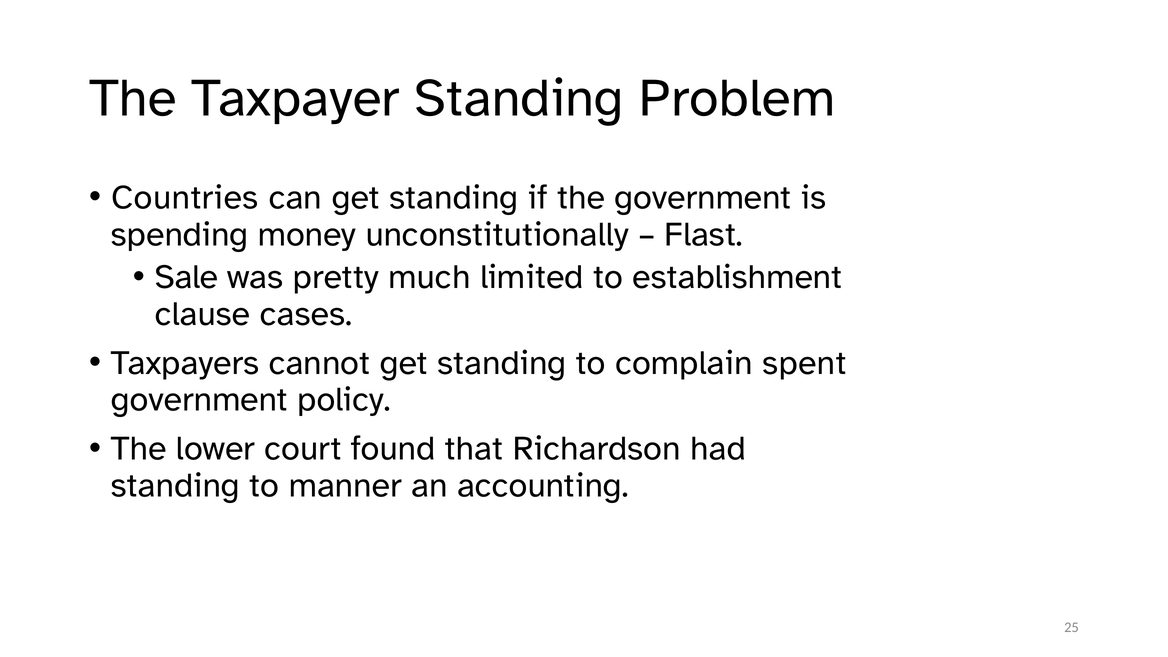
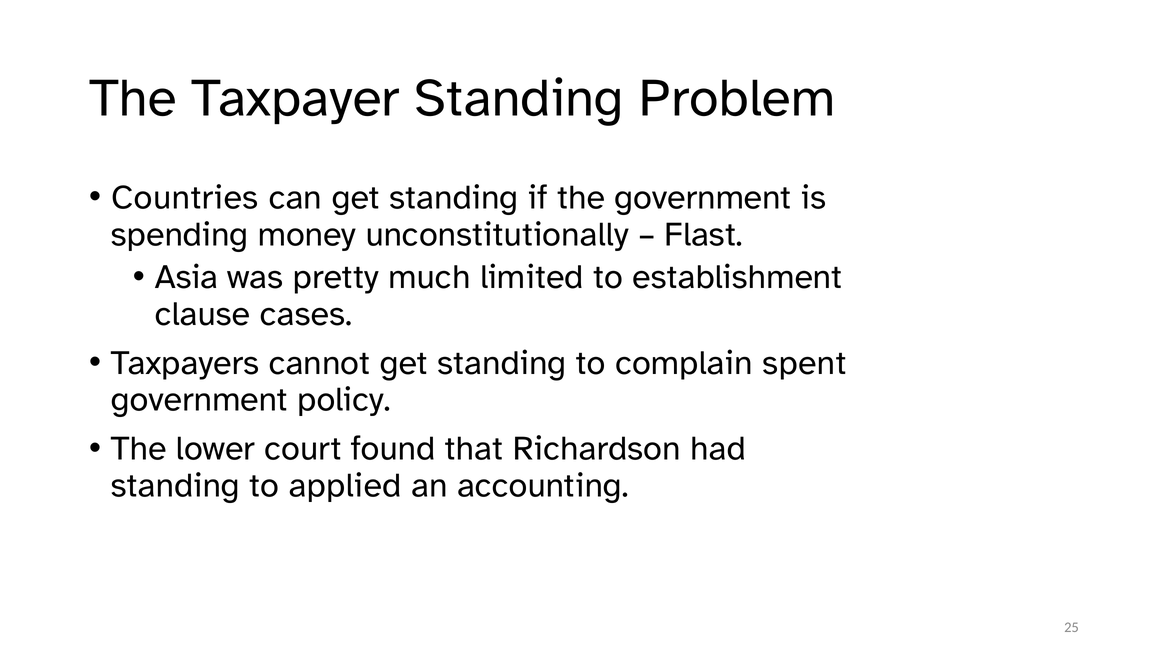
Sale: Sale -> Asia (186, 277)
manner: manner -> applied (345, 485)
